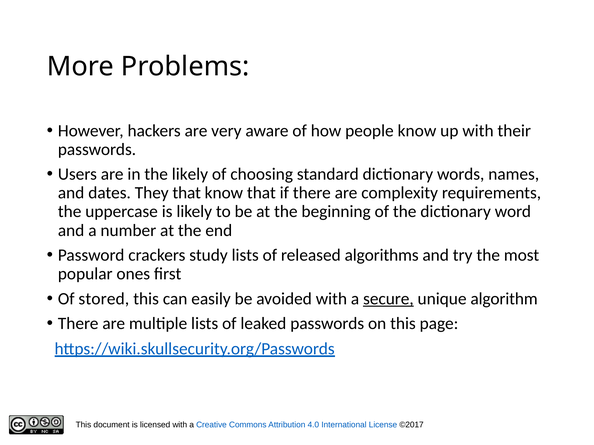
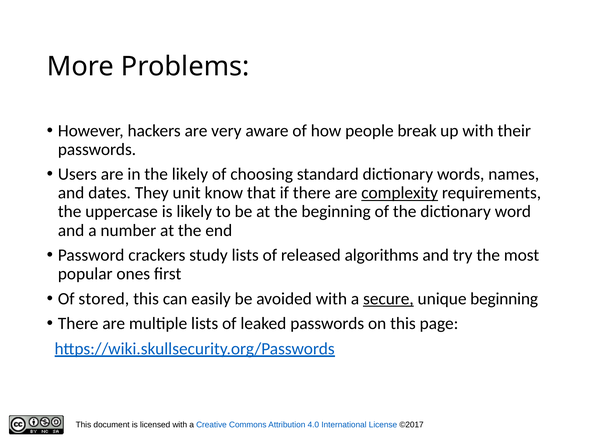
people know: know -> break (417, 131)
They that: that -> unit (187, 193)
complexity underline: none -> present (400, 193)
unique algorithm: algorithm -> beginning (504, 299)
